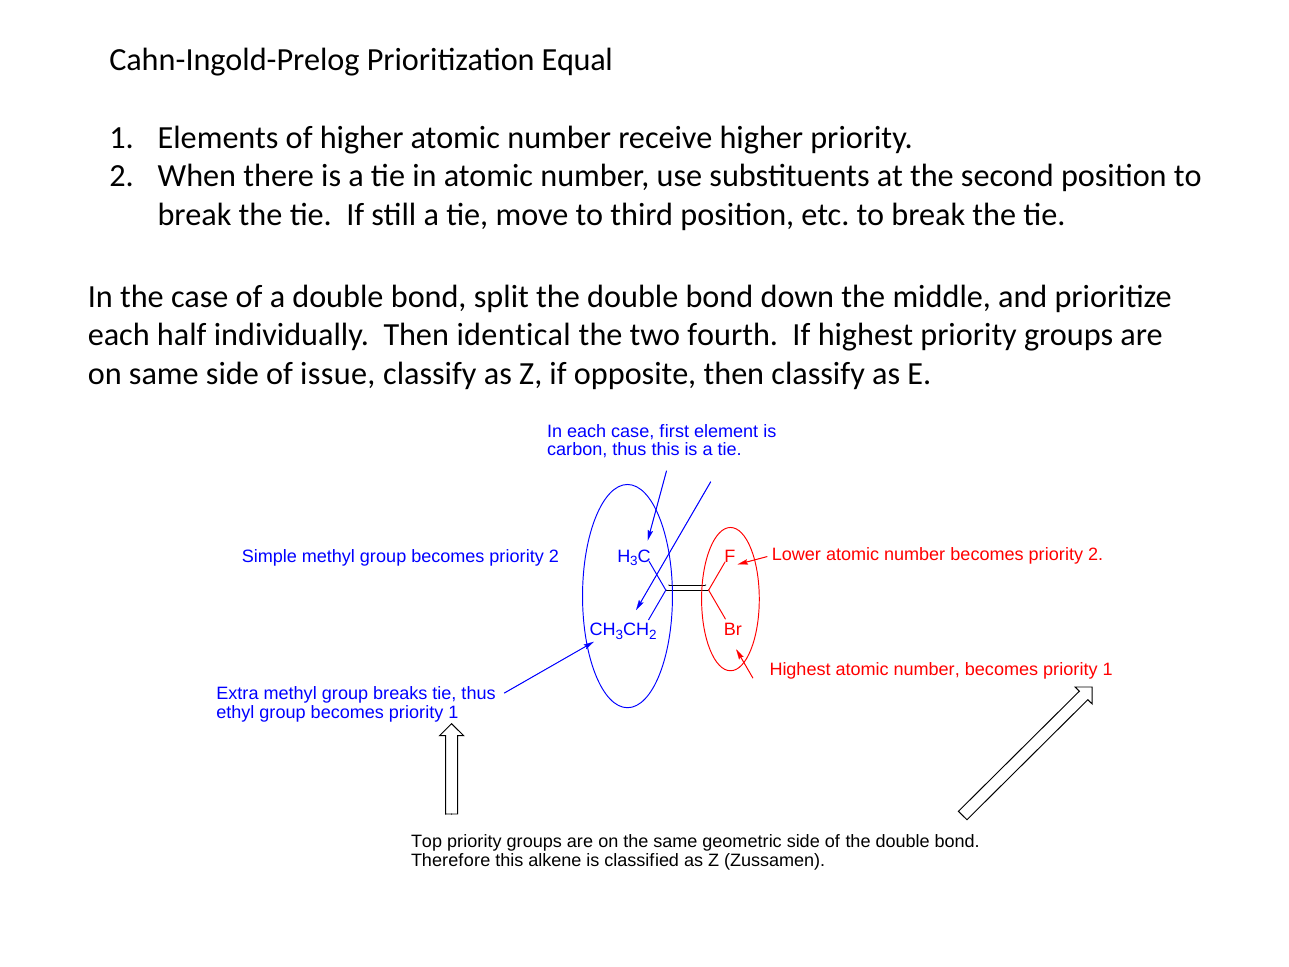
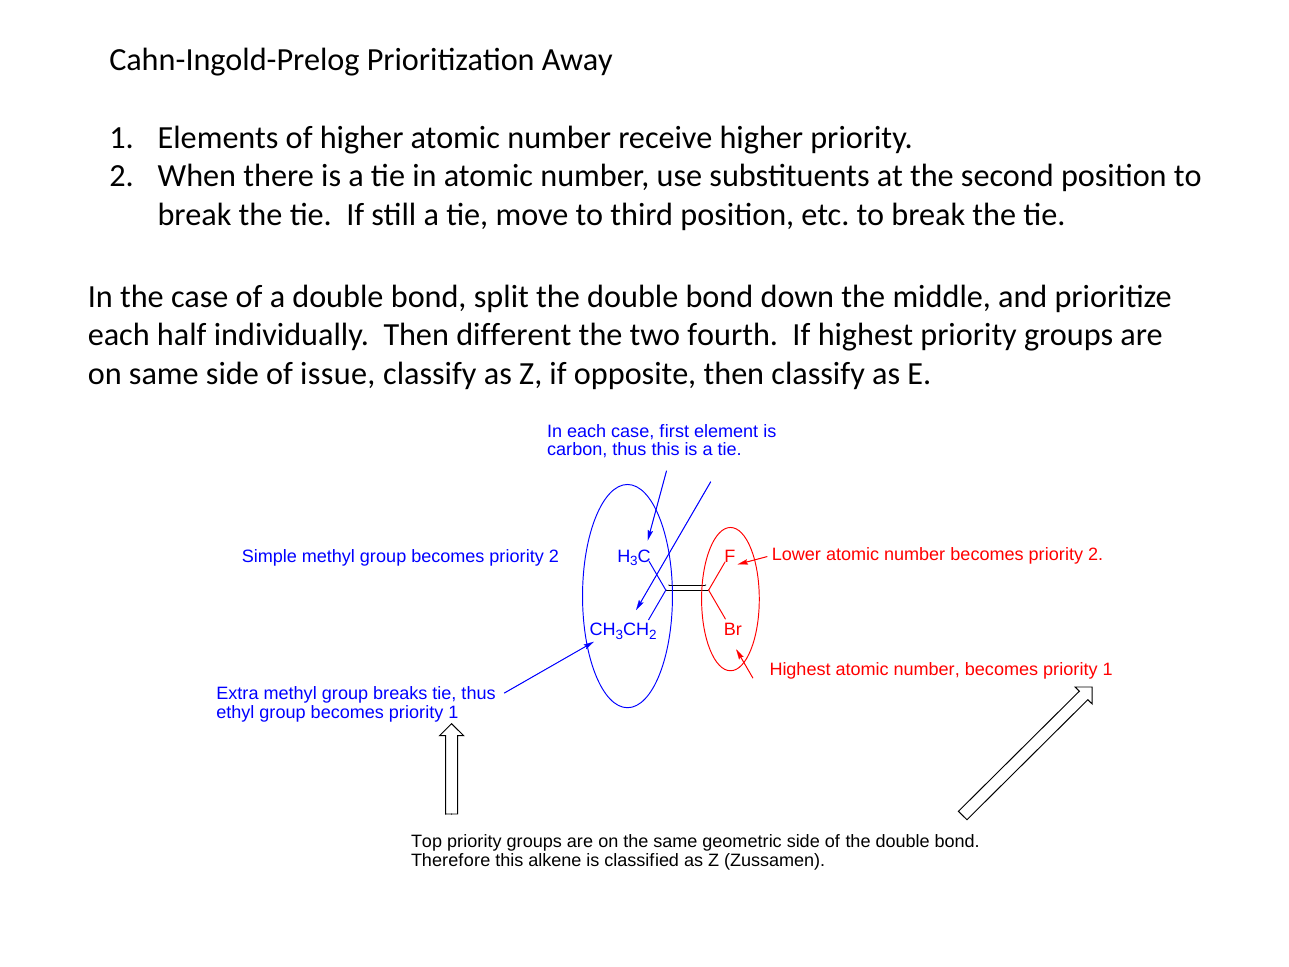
Equal: Equal -> Away (577, 60)
identical: identical -> different (514, 335)
